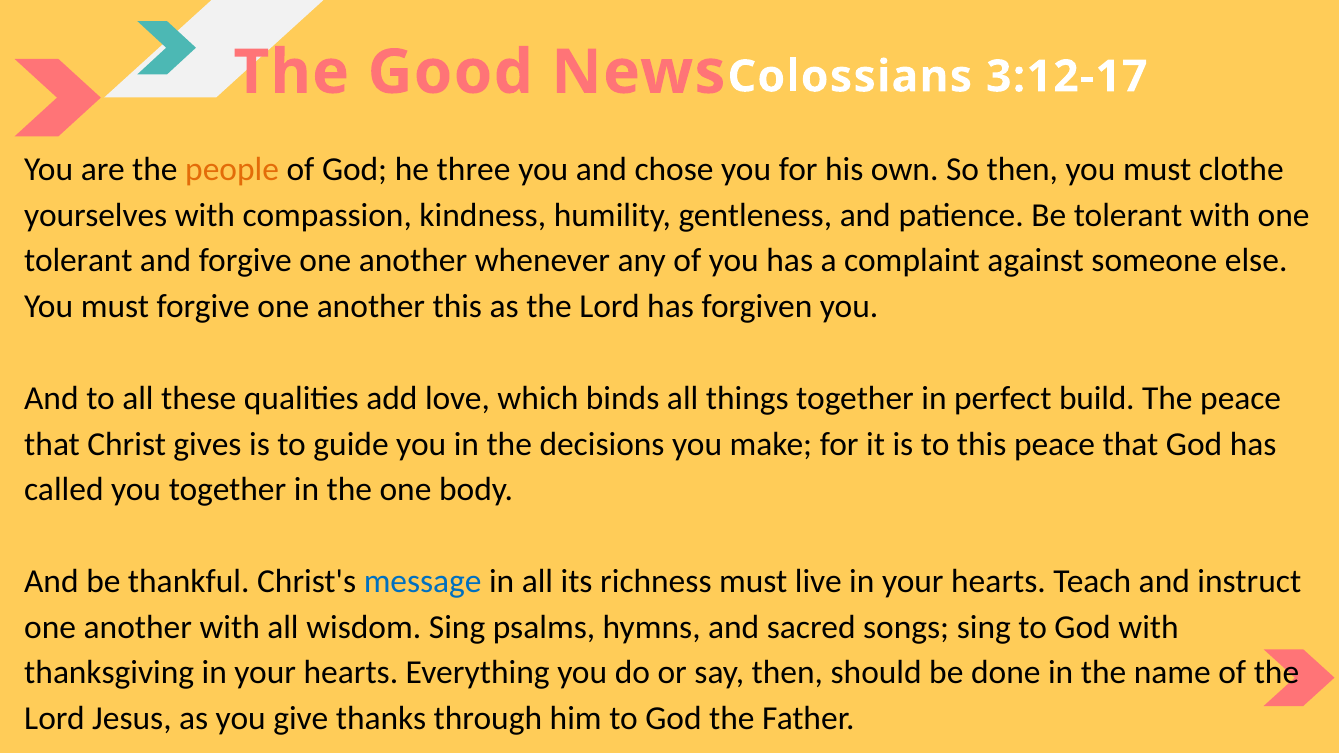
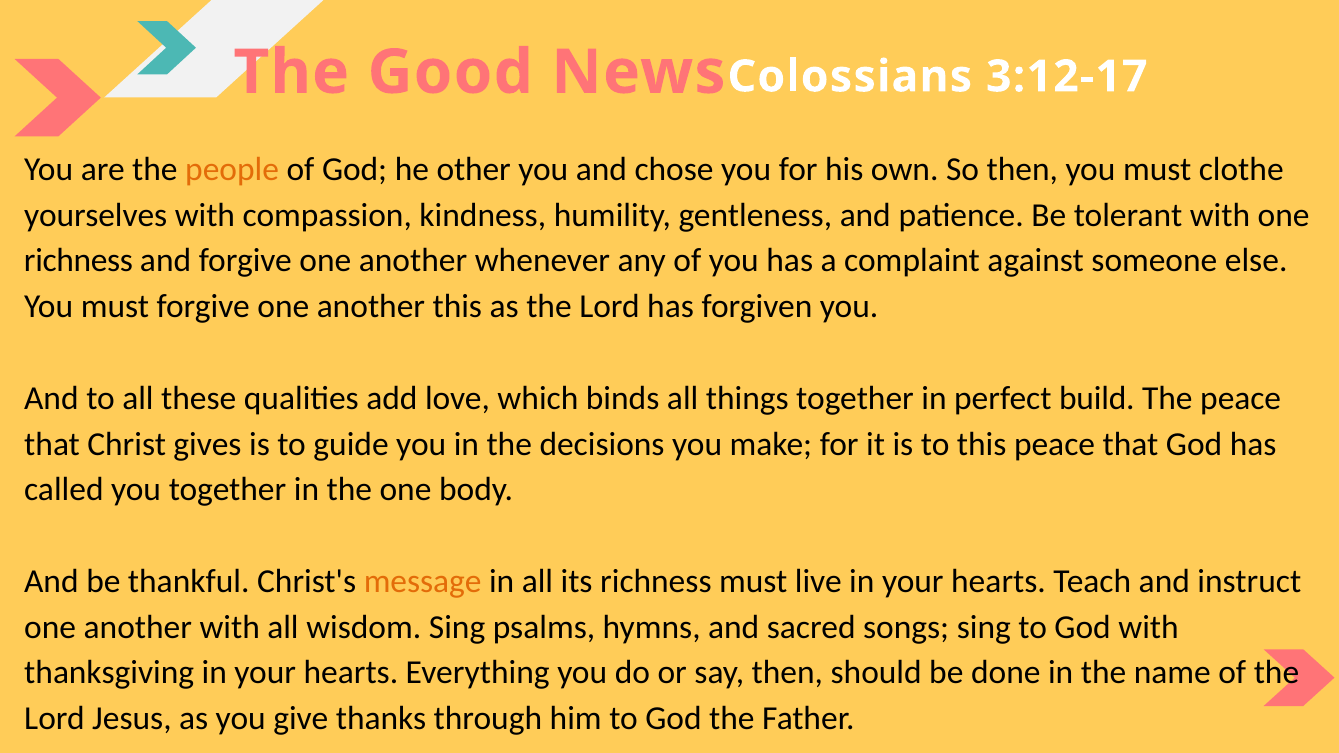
three: three -> other (474, 169)
tolerant: tolerant -> richness (78, 261)
message colour: blue -> orange (423, 581)
